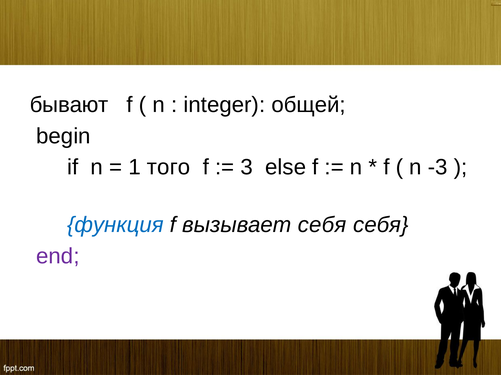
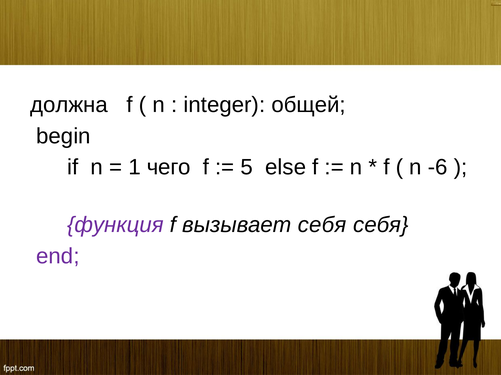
бывают: бывают -> должна (69, 105)
того: того -> чего (169, 167)
3: 3 -> 5 (247, 167)
-3: -3 -> -6 (438, 167)
функция colour: blue -> purple (115, 225)
